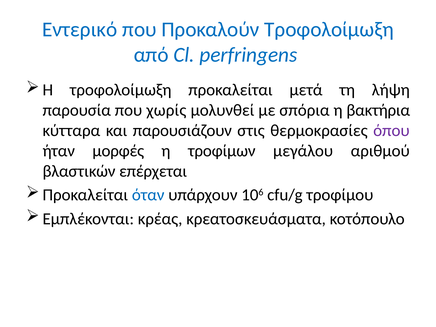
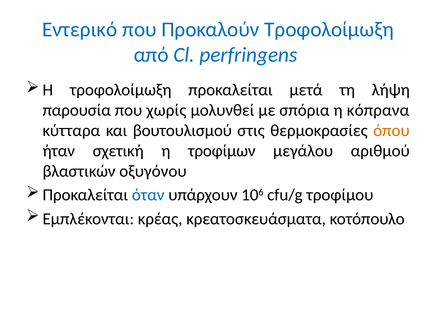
βακτήρια: βακτήρια -> κόπρανα (378, 110)
παρουσιάζουν: παρουσιάζουν -> βουτουλισμού (182, 131)
όπου colour: purple -> orange (391, 131)
μορφές: μορφές -> σχετική (118, 151)
επέρχεται: επέρχεται -> οξυγόνου (153, 171)
